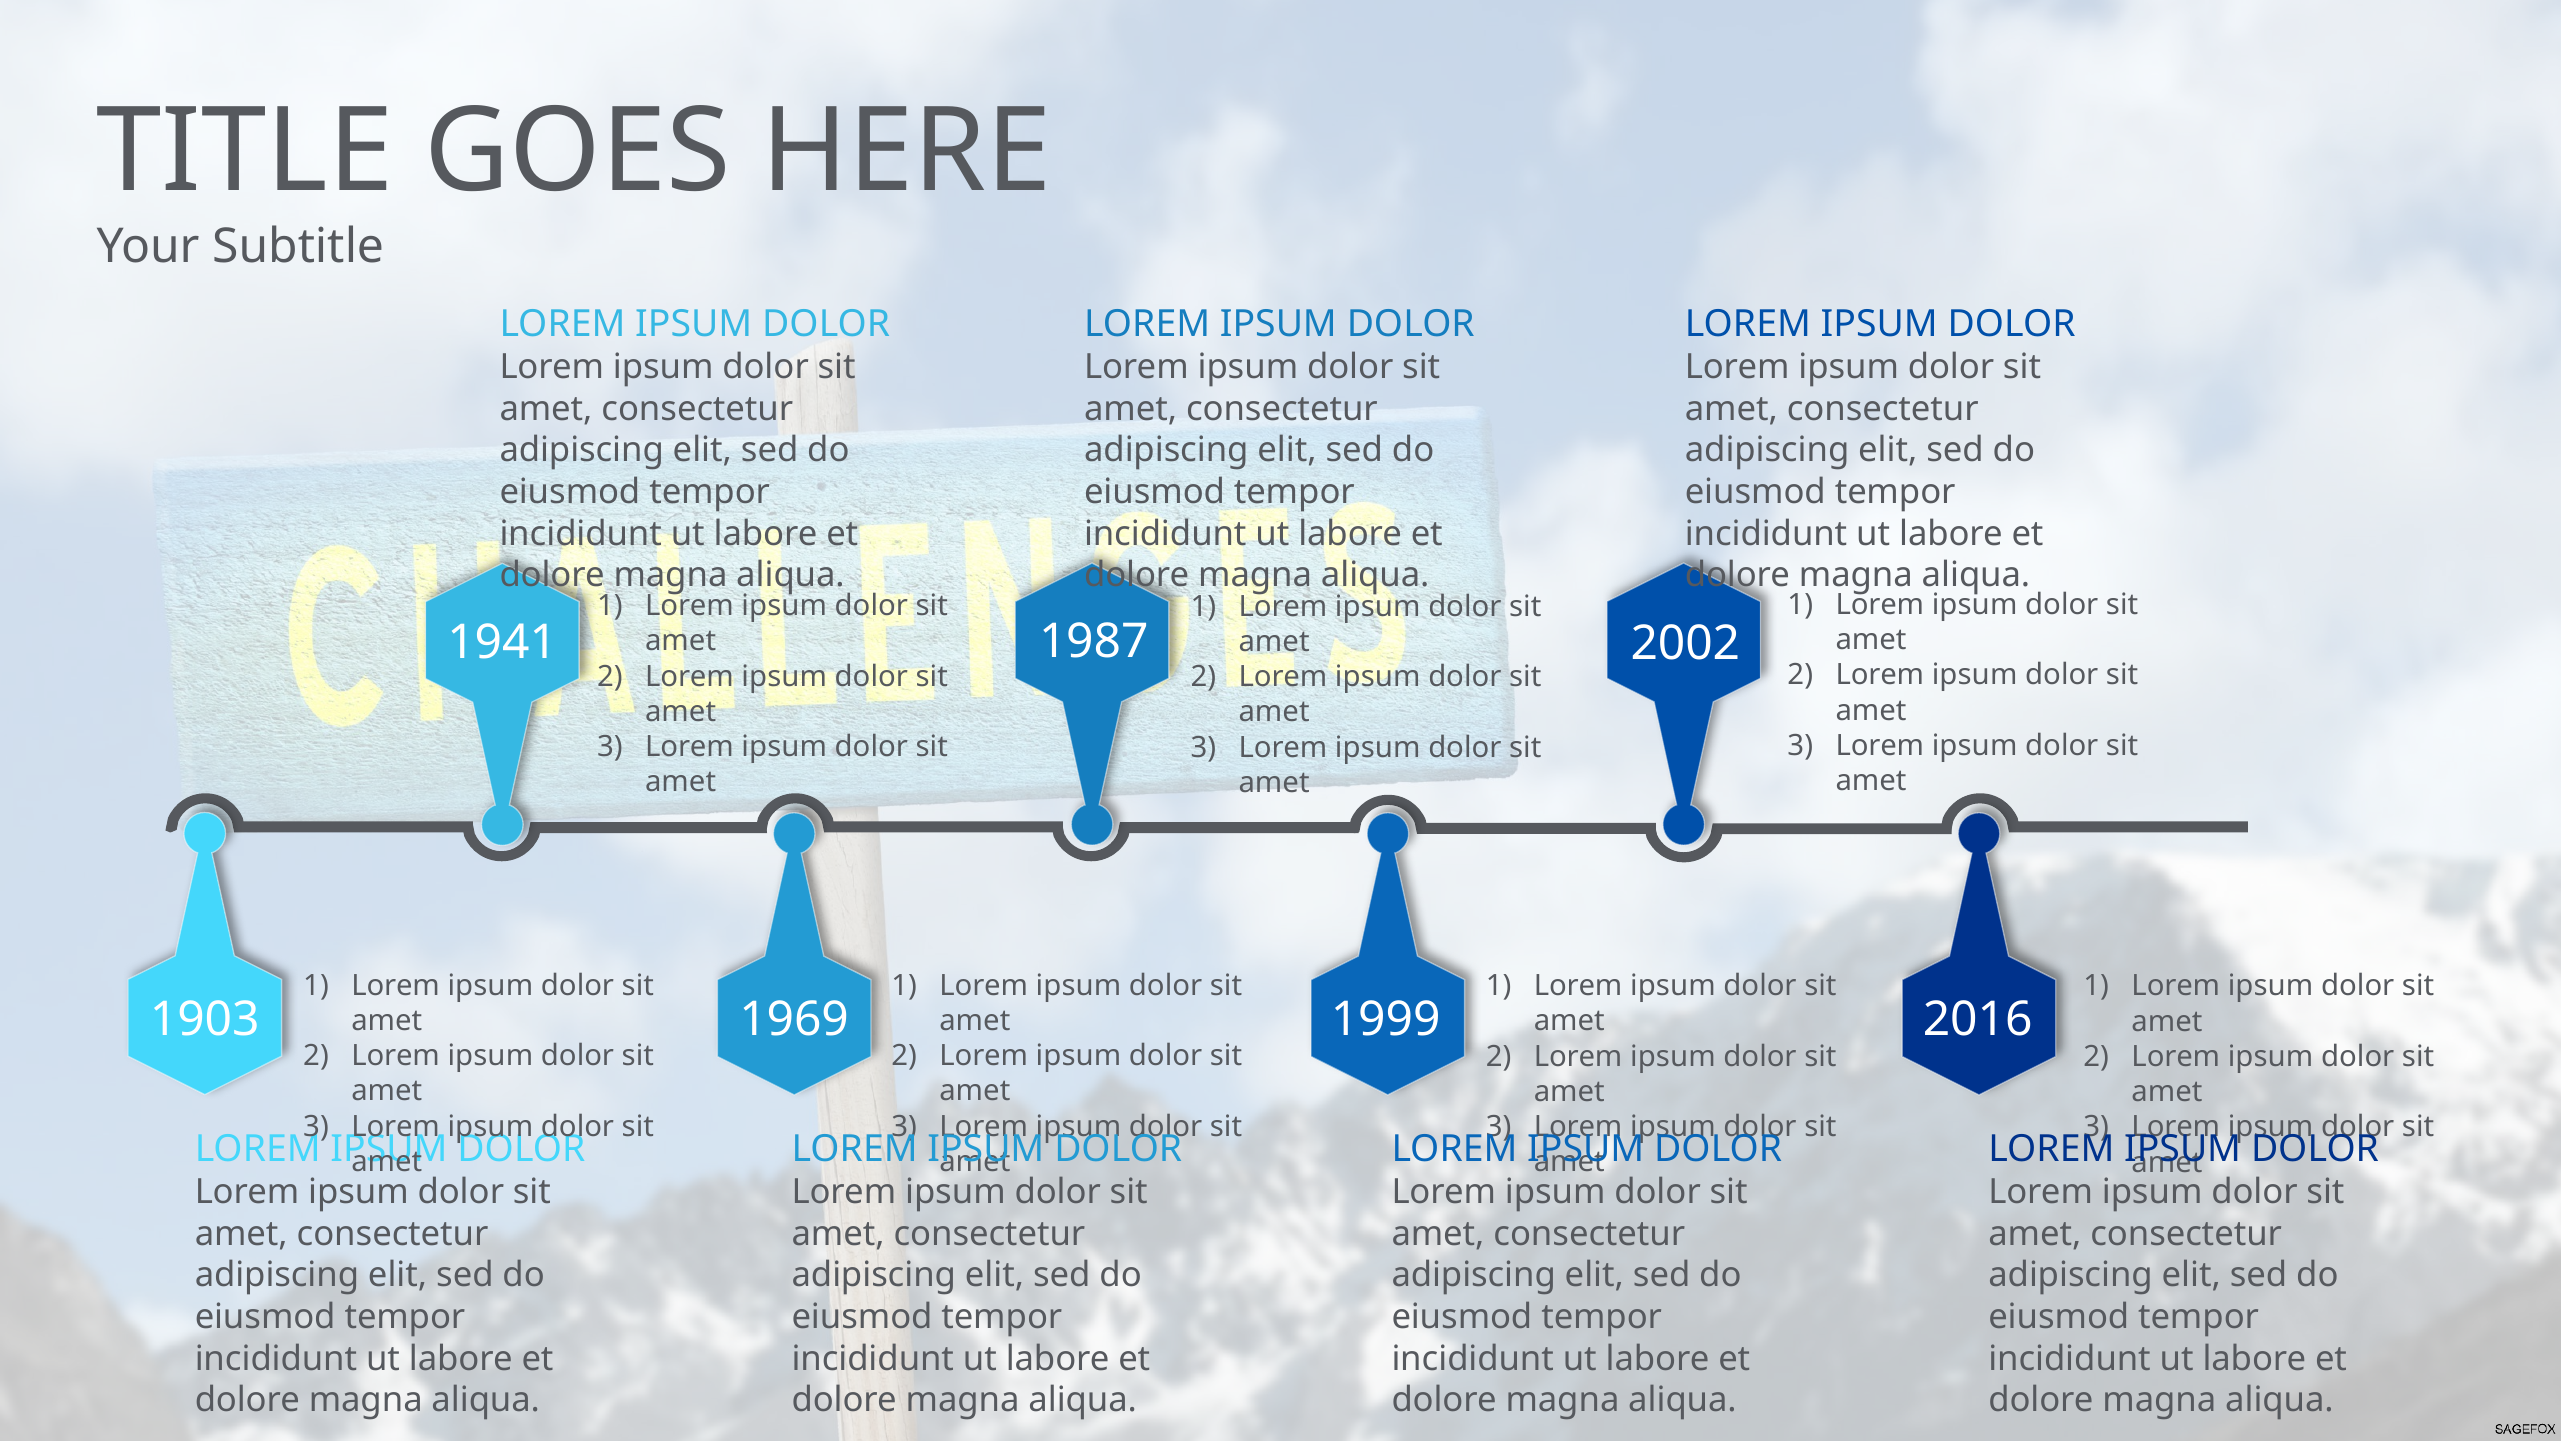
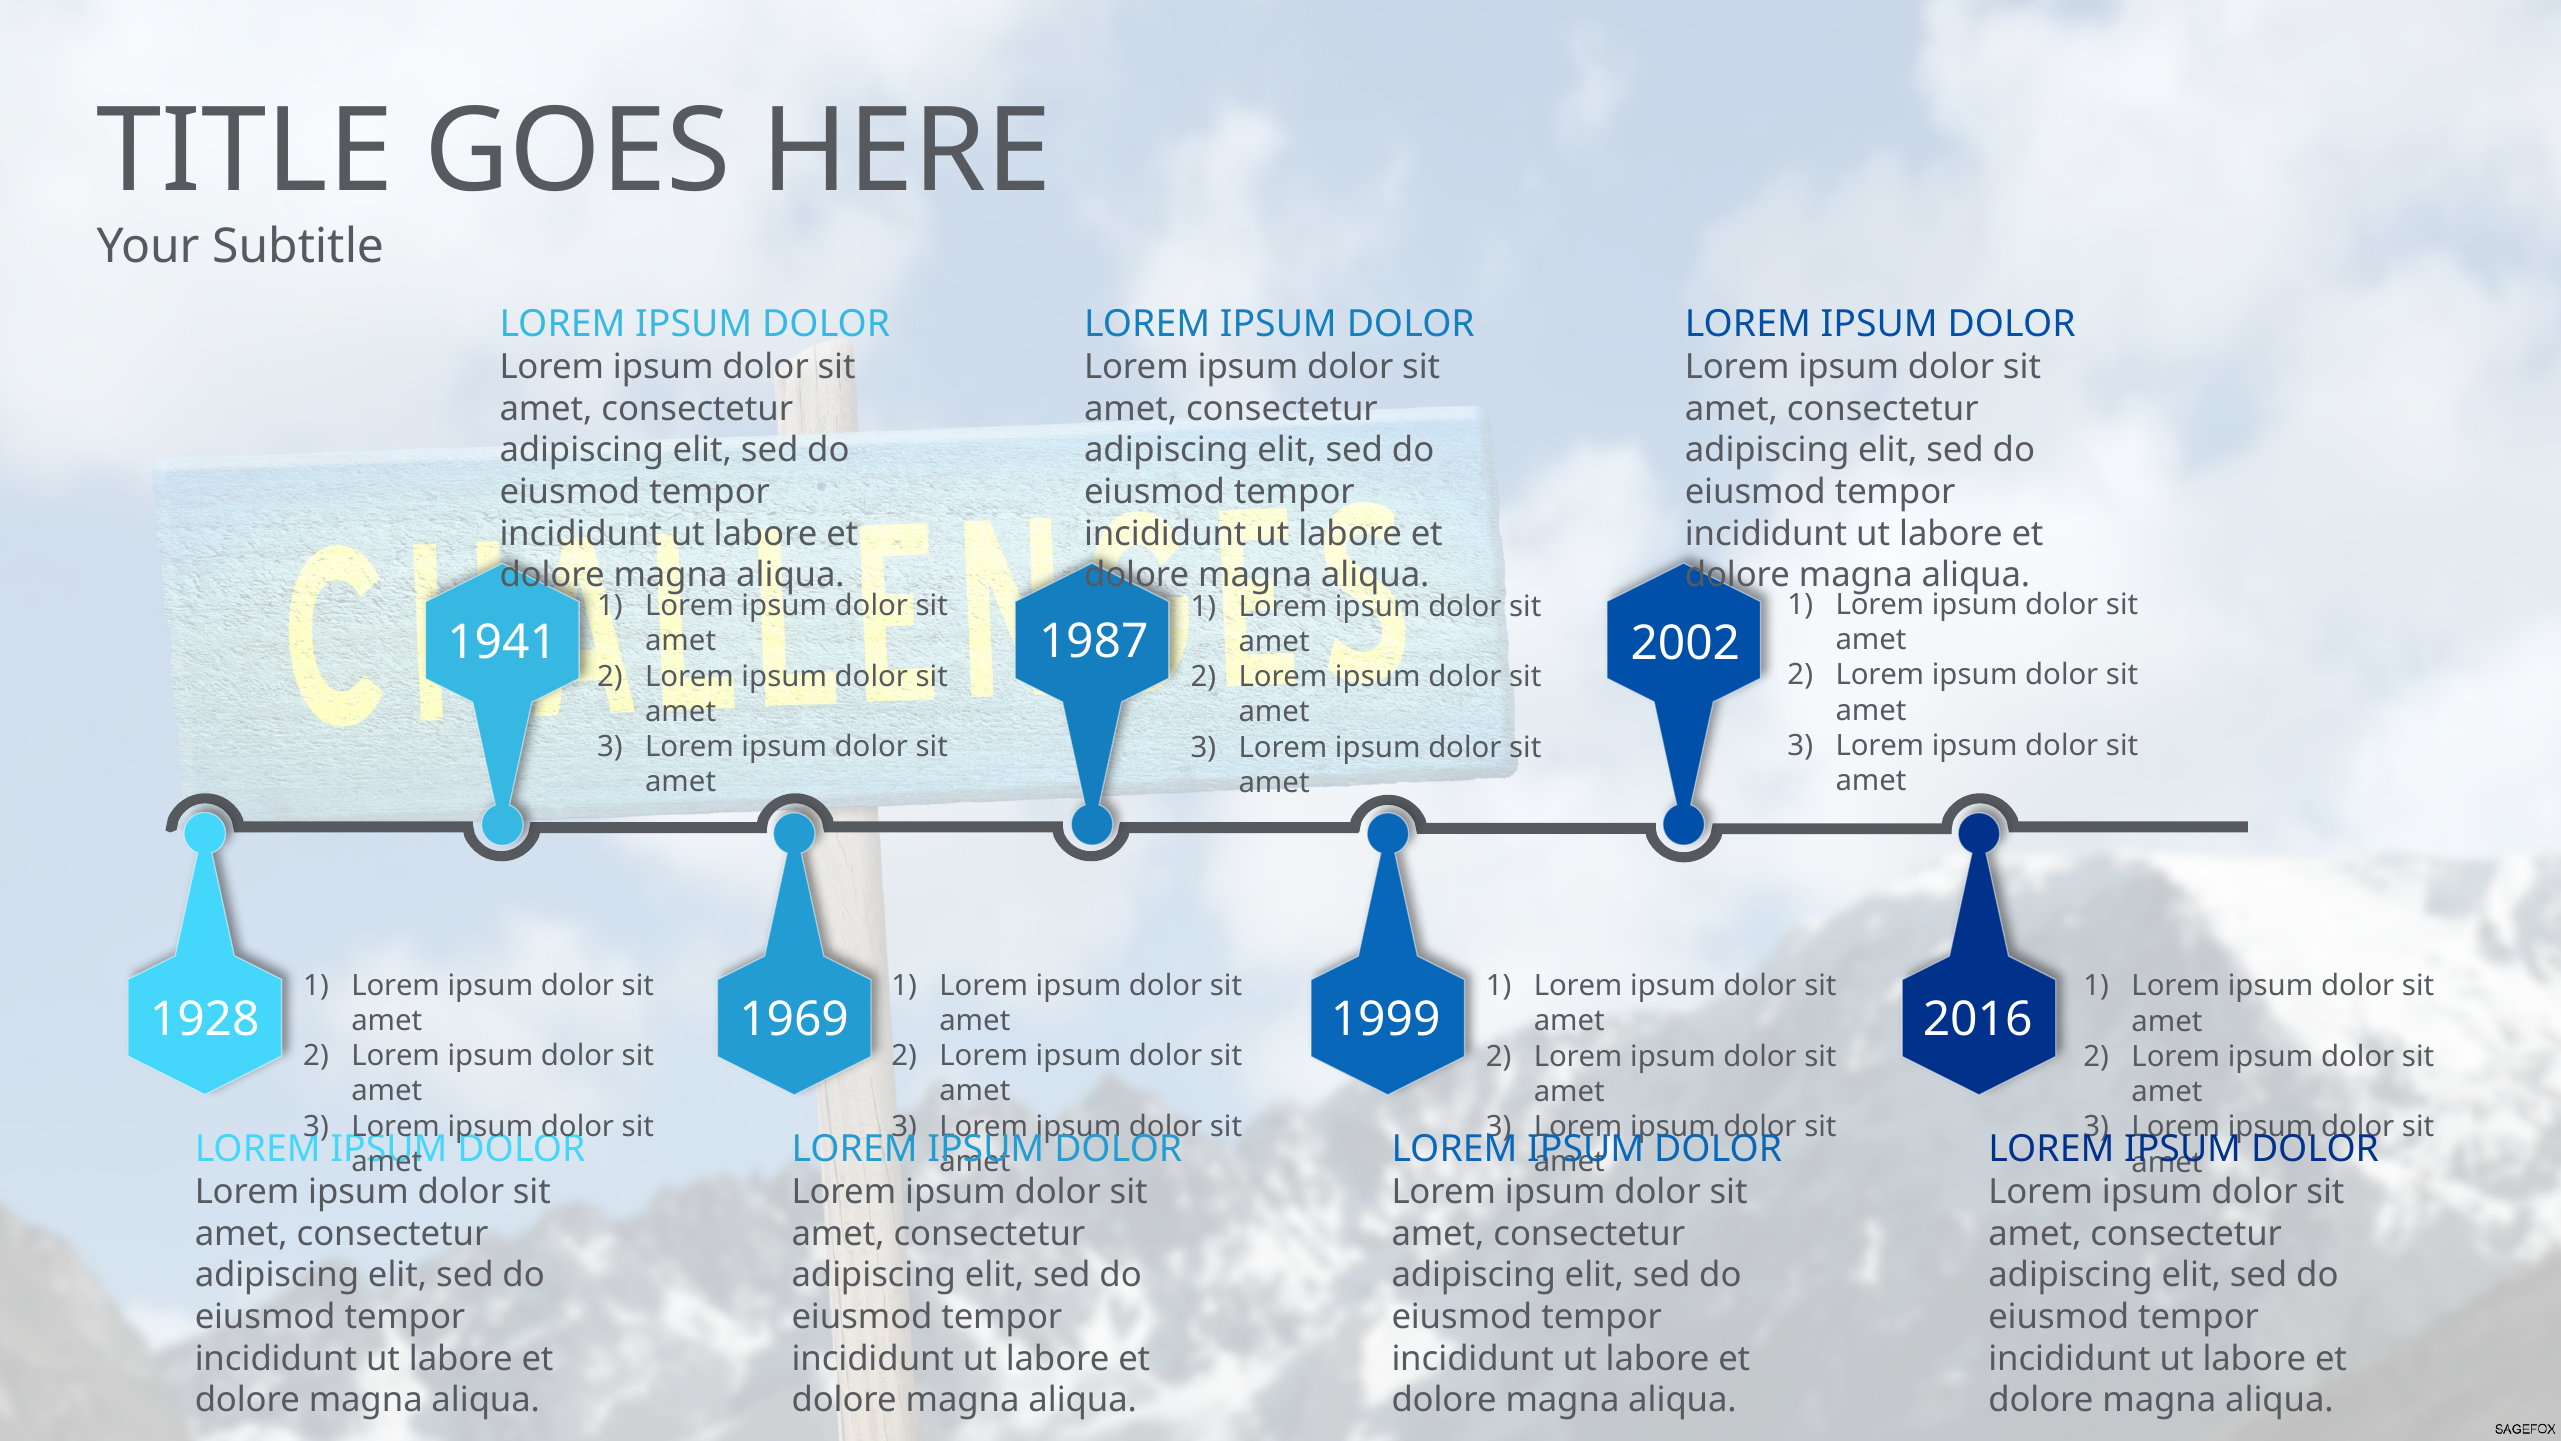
1903: 1903 -> 1928 (205, 1019)
